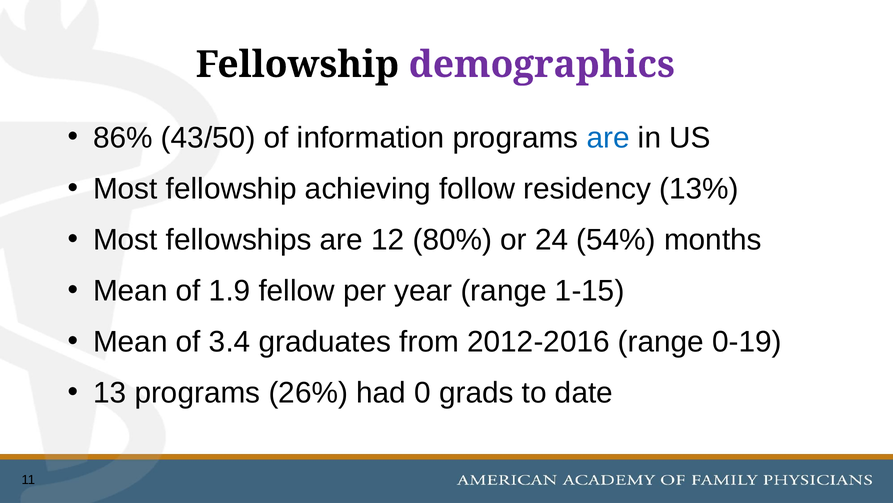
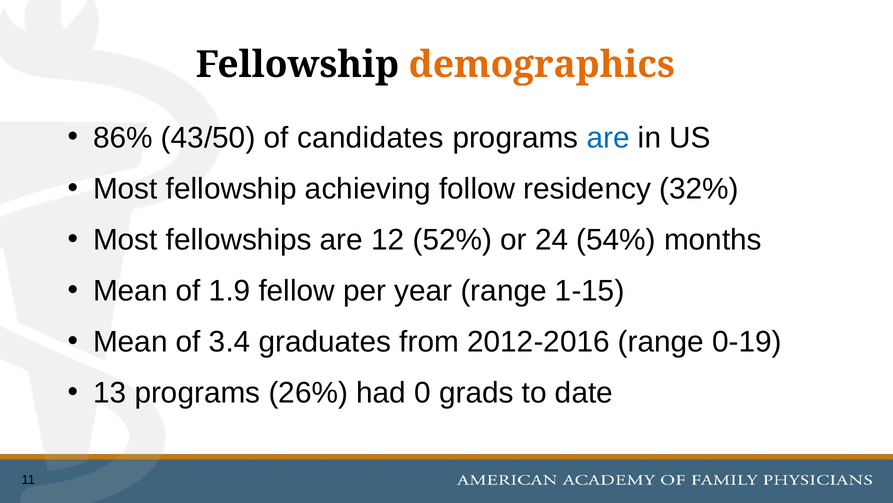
demographics colour: purple -> orange (542, 65)
information: information -> candidates (370, 138)
13%: 13% -> 32% (699, 189)
80%: 80% -> 52% (452, 240)
